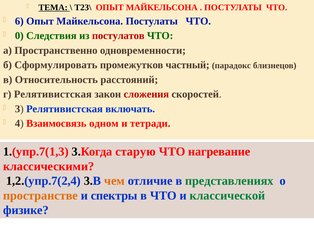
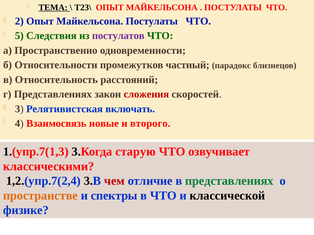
6: 6 -> 2 (19, 21)
0: 0 -> 5 (19, 36)
постулатов colour: red -> purple (118, 36)
Сформулировать: Сформулировать -> Относительности (56, 65)
г Релятивистская: Релятивистская -> Представлениях (53, 94)
одном: одном -> новые (104, 124)
тетради: тетради -> второго (150, 124)
нагревание: нагревание -> озвучивает (219, 152)
чем colour: orange -> red (114, 181)
классической colour: green -> black (227, 196)
